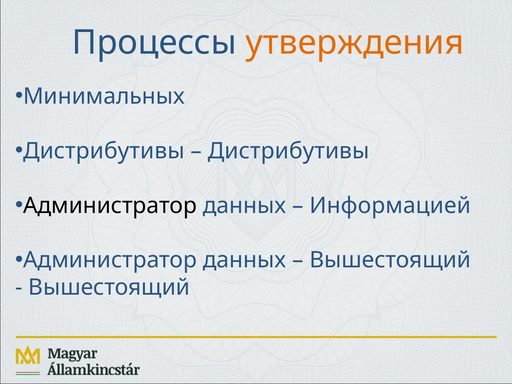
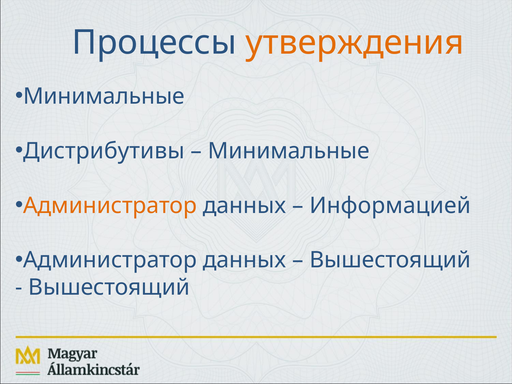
Минимальных: Минимальных -> Минимальные (104, 96)
Дистрибутивы: Дистрибутивы -> Минимальные (289, 151)
Администратор colour: black -> orange (110, 206)
